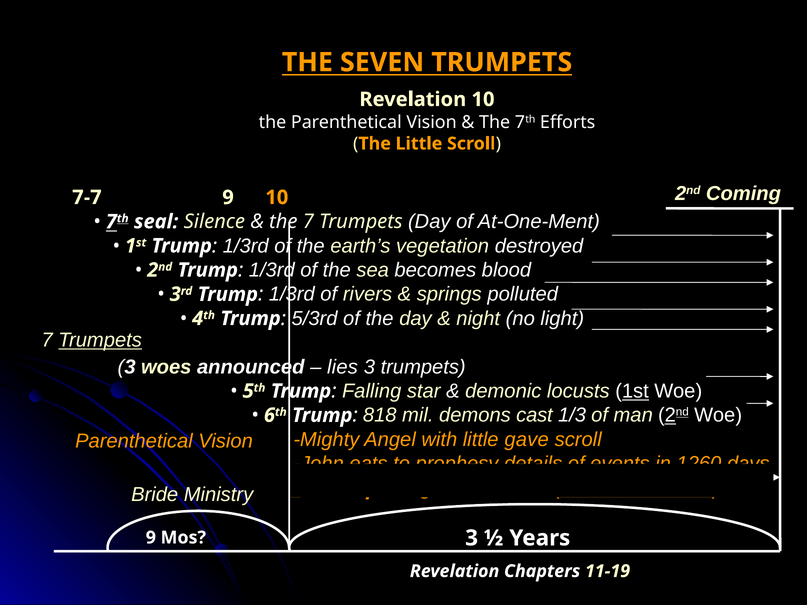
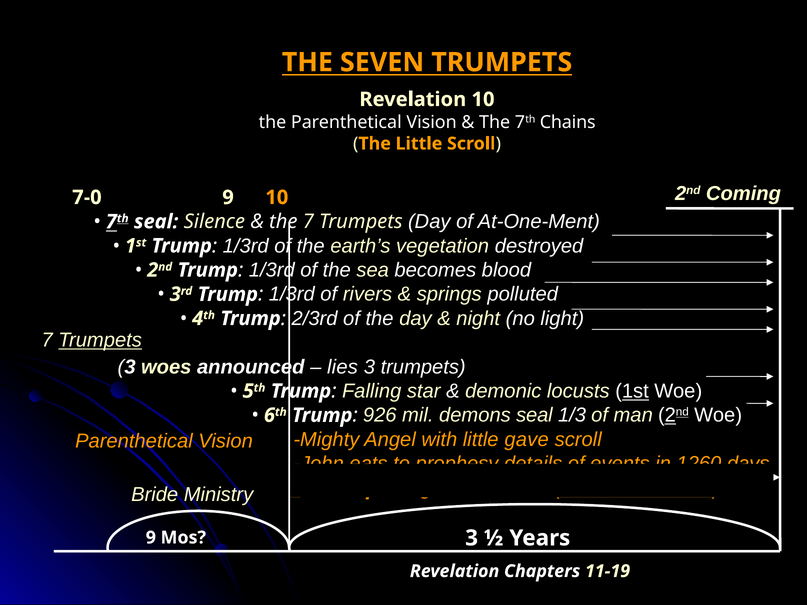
Efforts: Efforts -> Chains (568, 122)
7-7: 7-7 -> 7-0 (87, 198)
5/3rd: 5/3rd -> 2/3rd (315, 319)
818: 818 -> 926 (380, 415)
demons cast: cast -> seal (534, 415)
